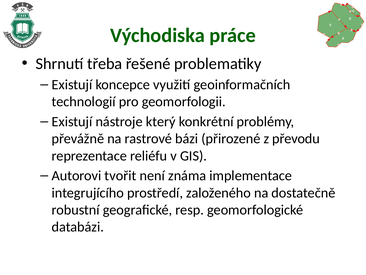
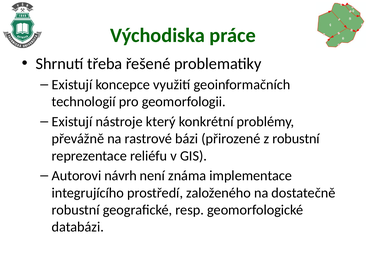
z převodu: převodu -> robustní (296, 139)
tvořit: tvořit -> návrh (121, 175)
